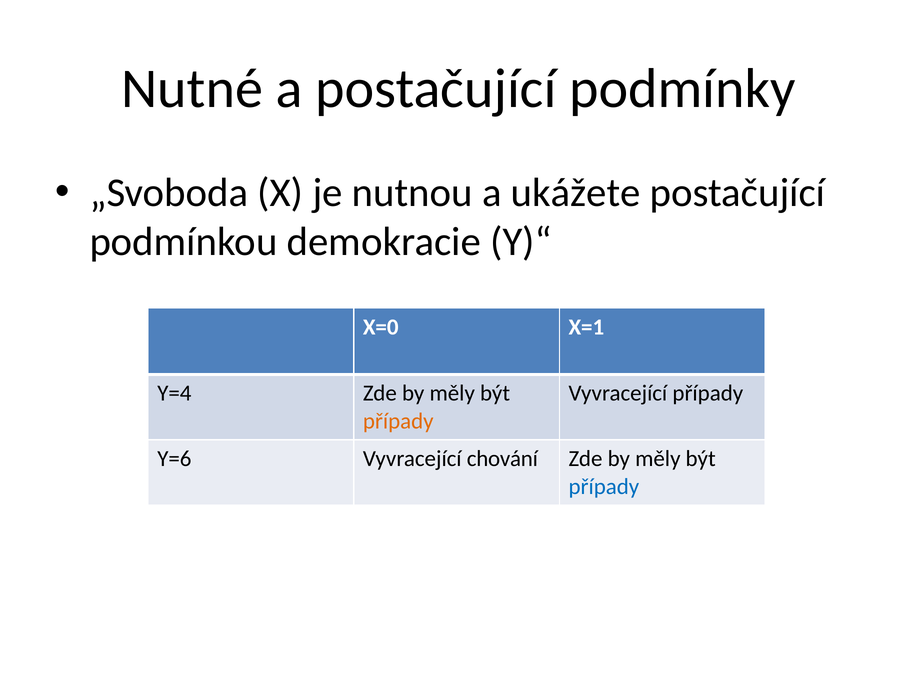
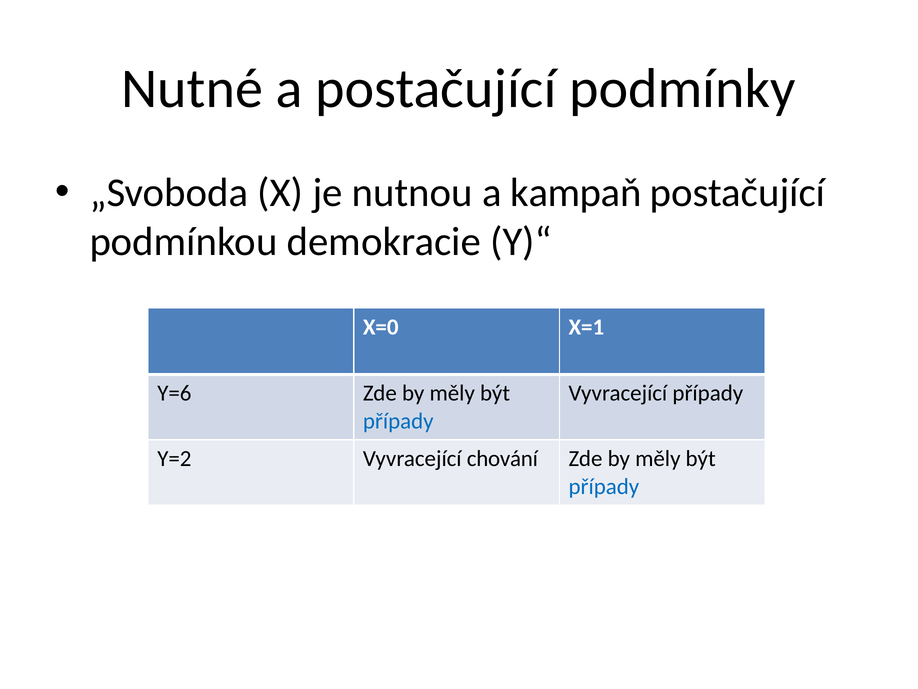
ukážete: ukážete -> kampaň (576, 193)
Y=4: Y=4 -> Y=6 (174, 393)
případy colour: orange -> blue (398, 421)
Y=6: Y=6 -> Y=2 (174, 458)
